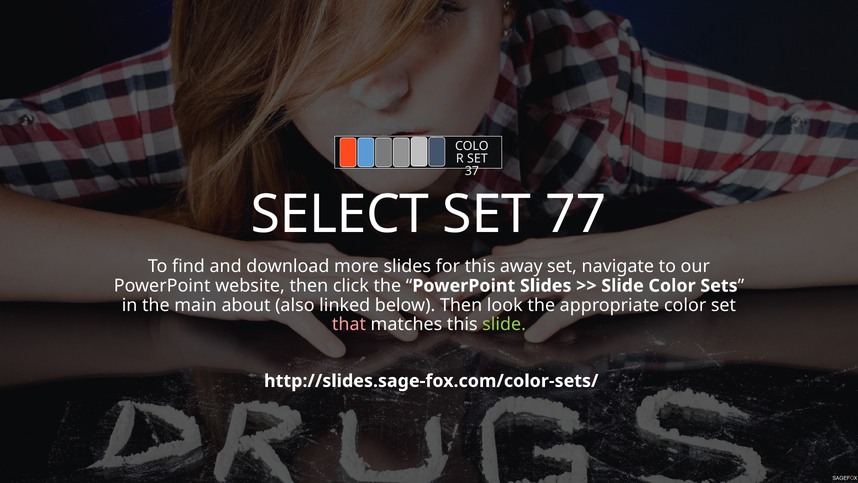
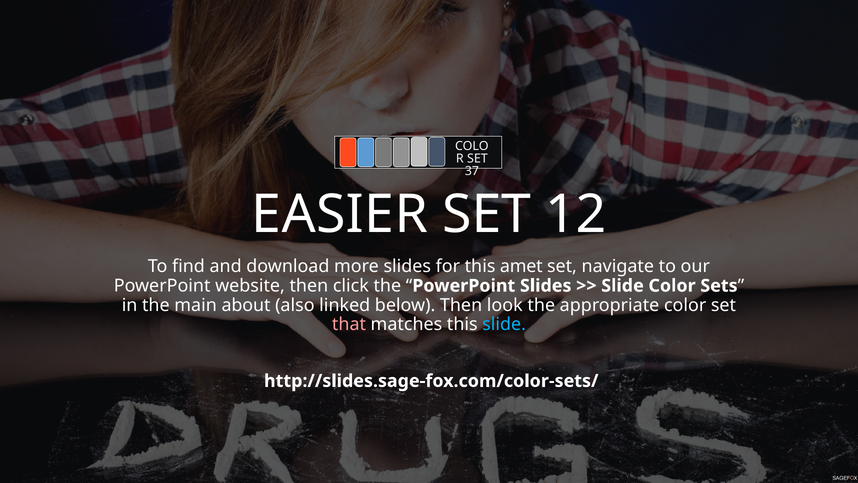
SELECT: SELECT -> EASIER (340, 214)
77: 77 -> 12 (576, 214)
away: away -> amet (521, 266)
slide colour: light green -> light blue (504, 324)
